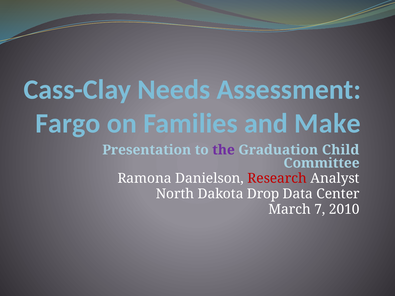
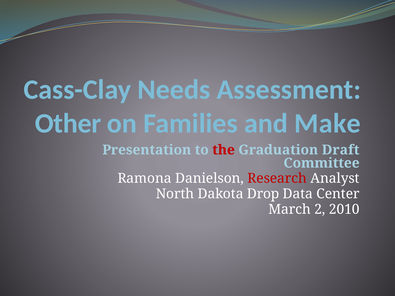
Fargo: Fargo -> Other (68, 123)
the colour: purple -> red (224, 150)
Child: Child -> Draft (341, 150)
7: 7 -> 2 (320, 209)
